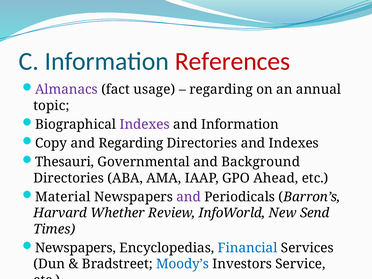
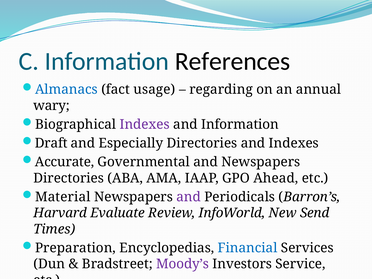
References colour: red -> black (233, 61)
Almanacs colour: purple -> blue (66, 90)
topic: topic -> wary (52, 106)
Copy: Copy -> Draft (51, 143)
and Regarding: Regarding -> Especially (131, 143)
Thesauri: Thesauri -> Accurate (65, 162)
and Background: Background -> Newspapers (261, 162)
Whether: Whether -> Evaluate (118, 213)
Newspapers: Newspapers -> Preparation (75, 248)
Moody’s colour: blue -> purple (183, 264)
